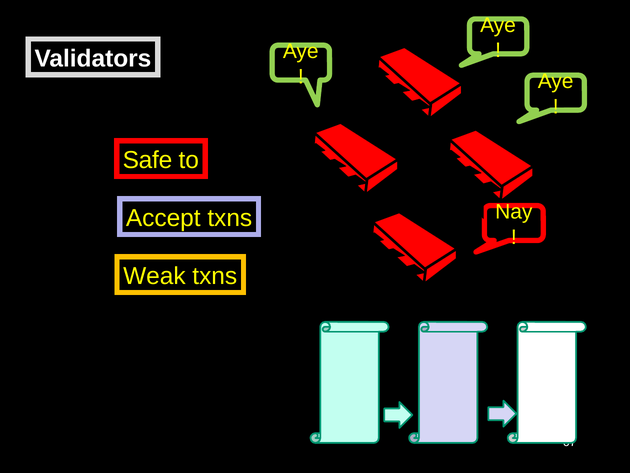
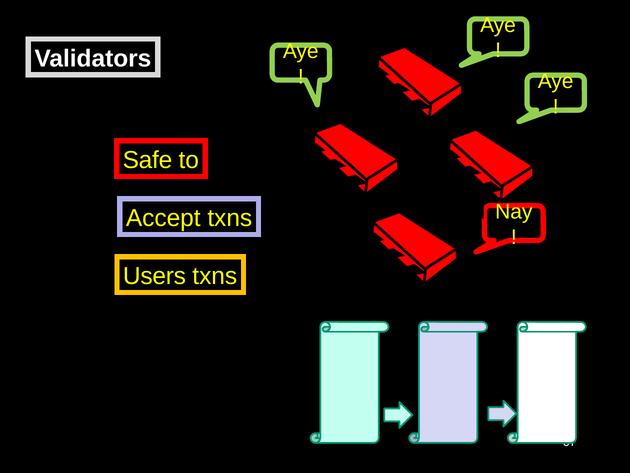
Weak: Weak -> Users (154, 276)
